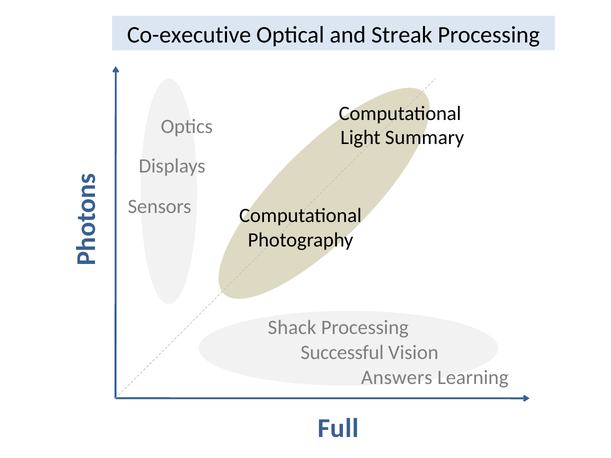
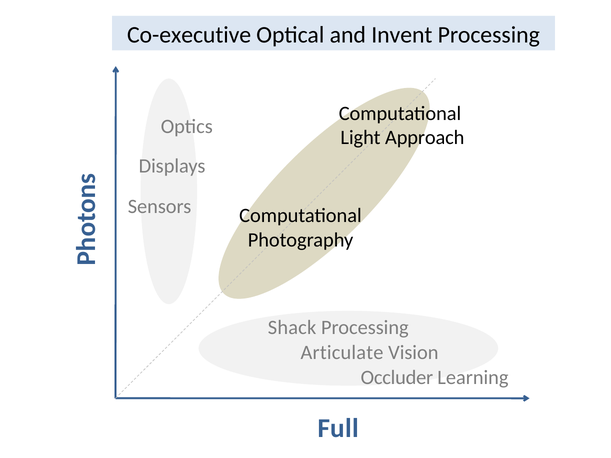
Streak: Streak -> Invent (402, 35)
Summary: Summary -> Approach (425, 138)
Successful: Successful -> Articulate (342, 353)
Answers: Answers -> Occluder (397, 378)
